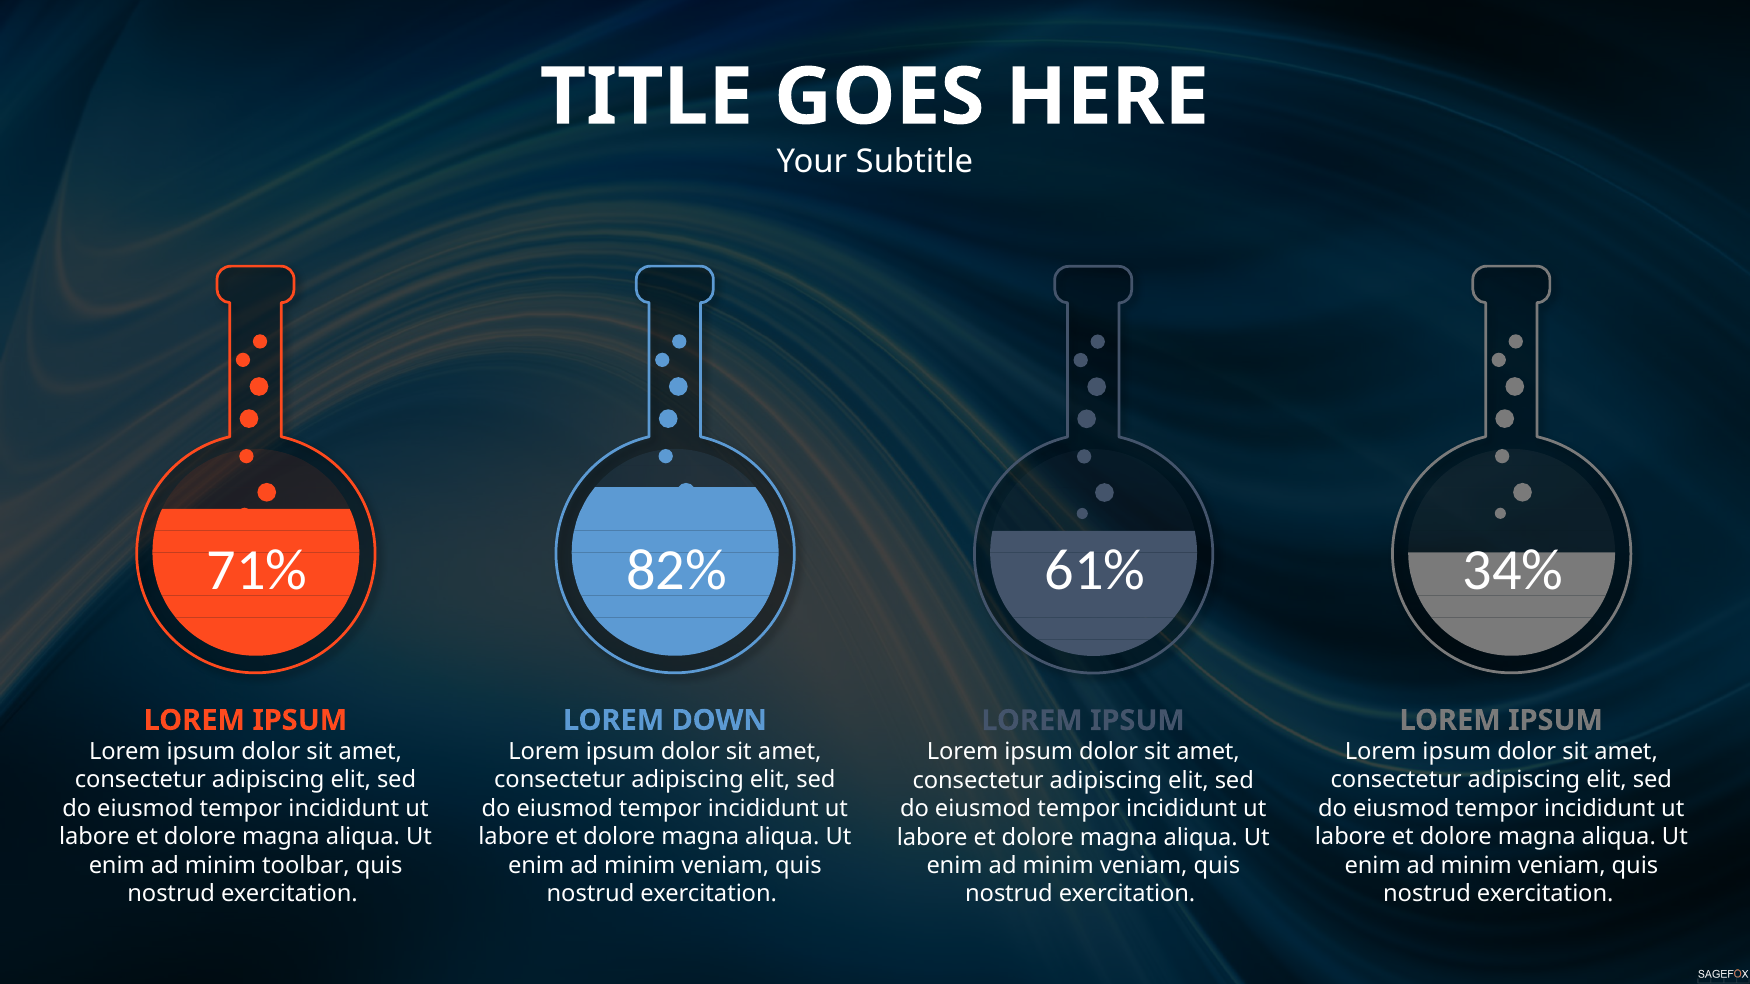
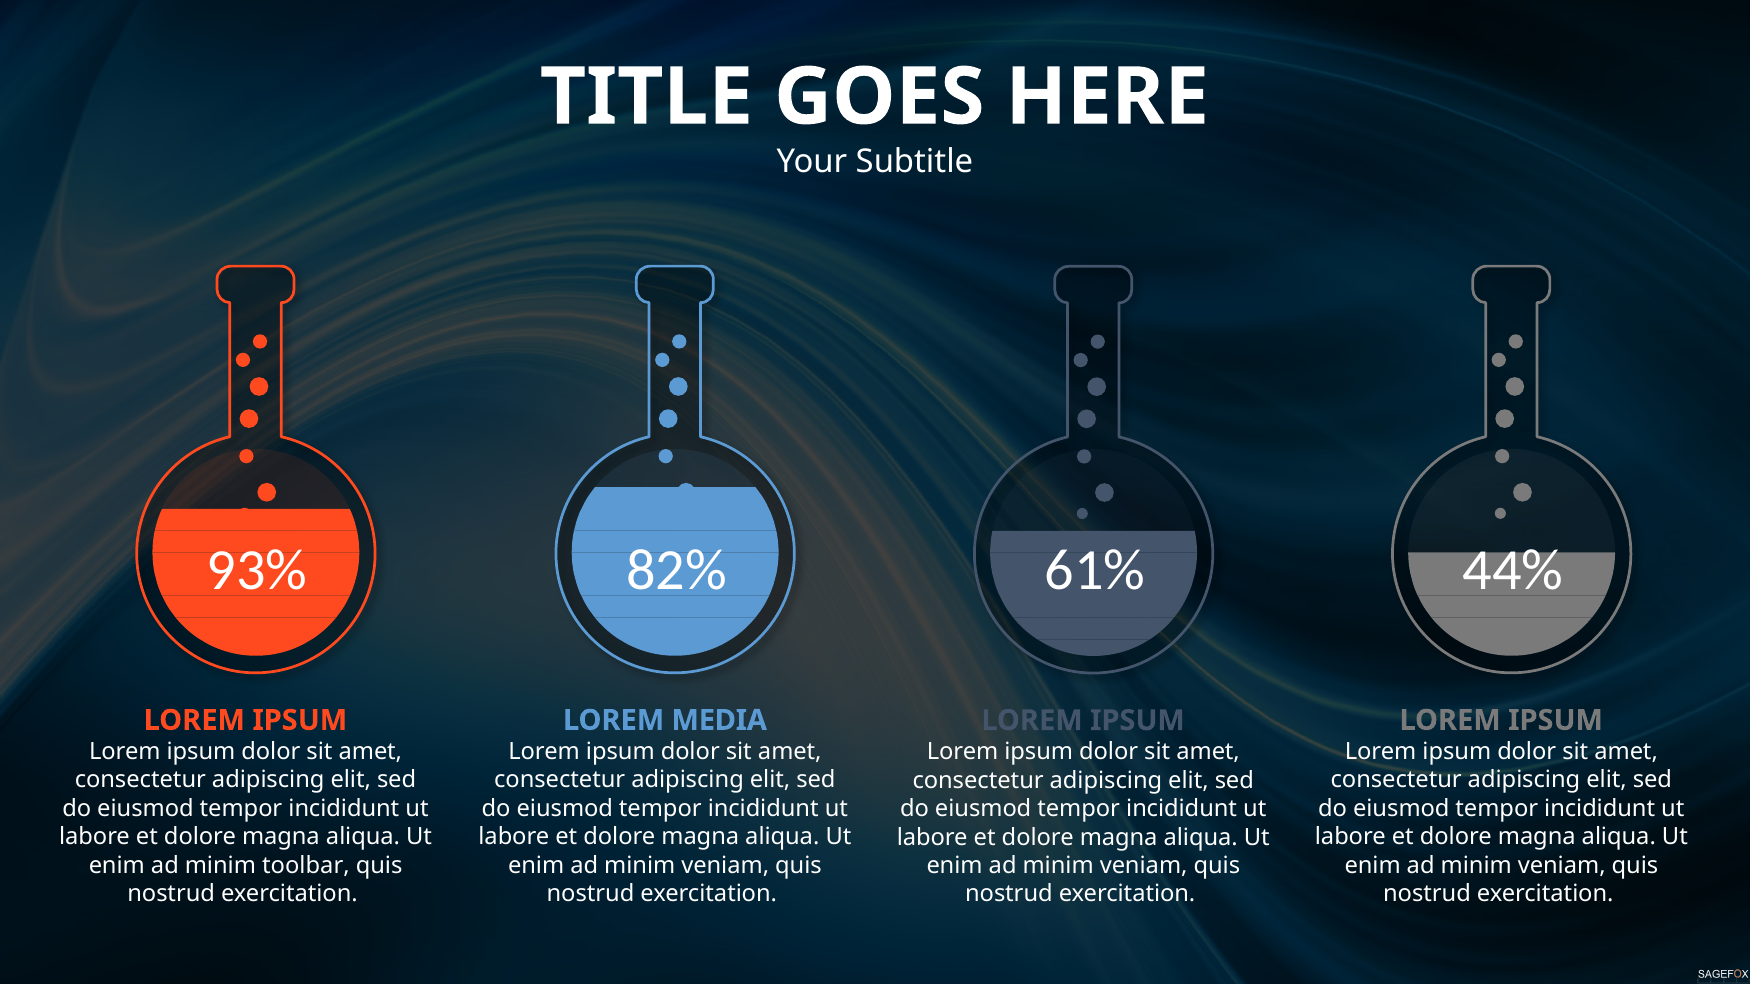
71%: 71% -> 93% (257, 571)
34%: 34% -> 44% (1513, 571)
DOWN: DOWN -> MEDIA (719, 721)
